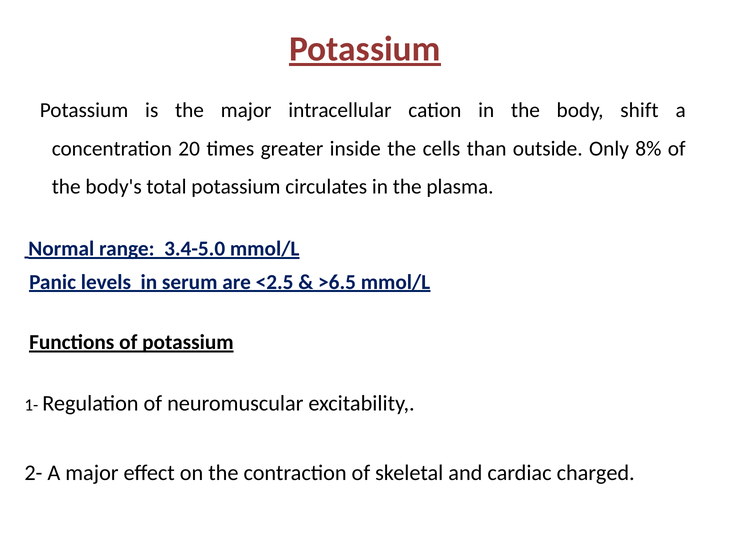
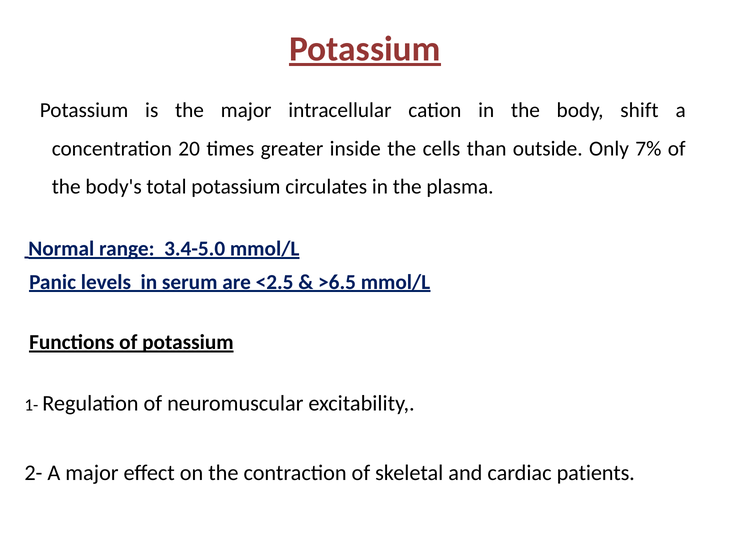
8%: 8% -> 7% (648, 149)
charged: charged -> patients (596, 474)
